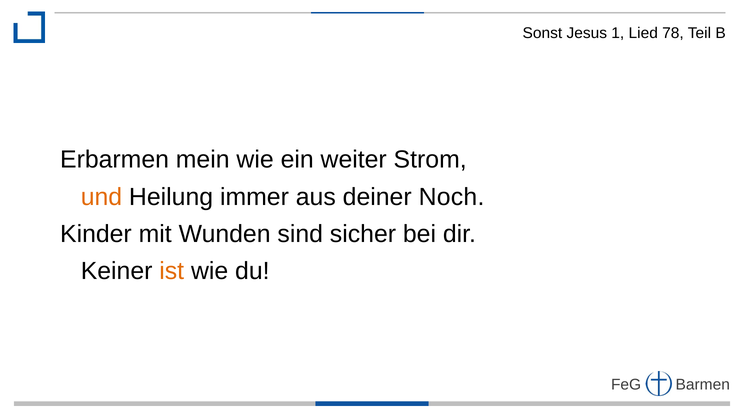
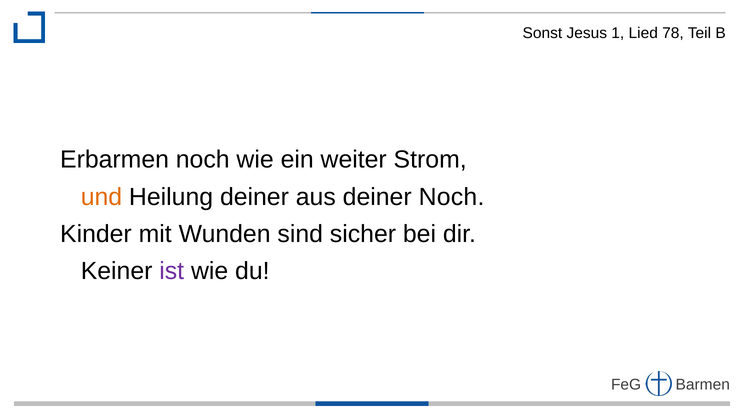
Erbarmen mein: mein -> noch (203, 160)
Heilung immer: immer -> deiner (254, 197)
ist colour: orange -> purple (172, 271)
